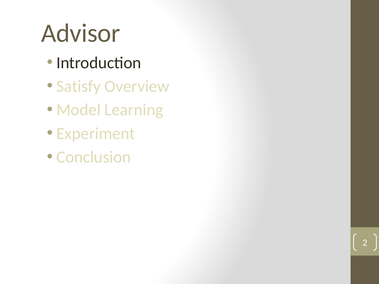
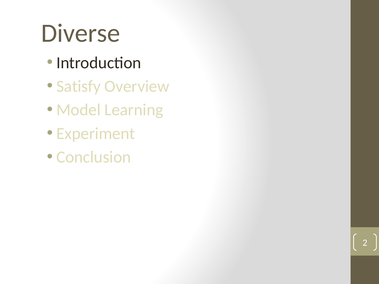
Advisor: Advisor -> Diverse (81, 33)
